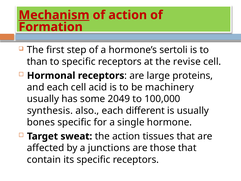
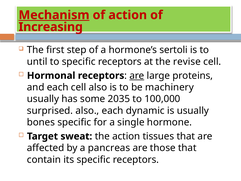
Formation: Formation -> Increasing (51, 27)
than: than -> until (37, 62)
are underline: none -> present (137, 76)
cell acid: acid -> also (98, 87)
2049: 2049 -> 2035 (119, 99)
synthesis: synthesis -> surprised (50, 110)
different: different -> dynamic (145, 110)
junctions: junctions -> pancreas (109, 148)
